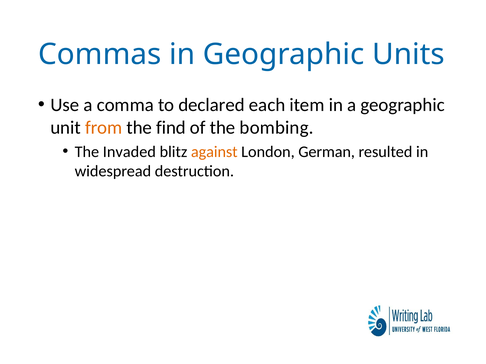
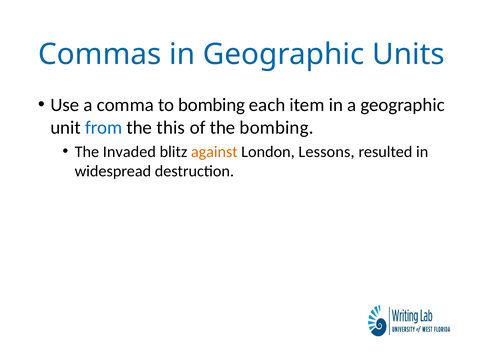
to declared: declared -> bombing (212, 105)
from colour: orange -> blue (104, 128)
find: find -> this (171, 128)
German: German -> Lessons (327, 152)
